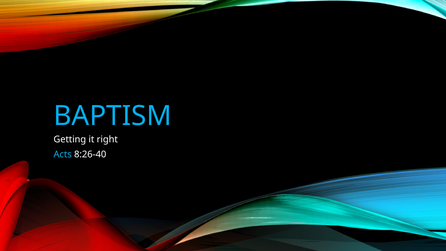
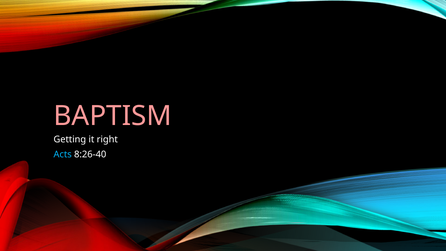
BAPTISM colour: light blue -> pink (113, 116)
